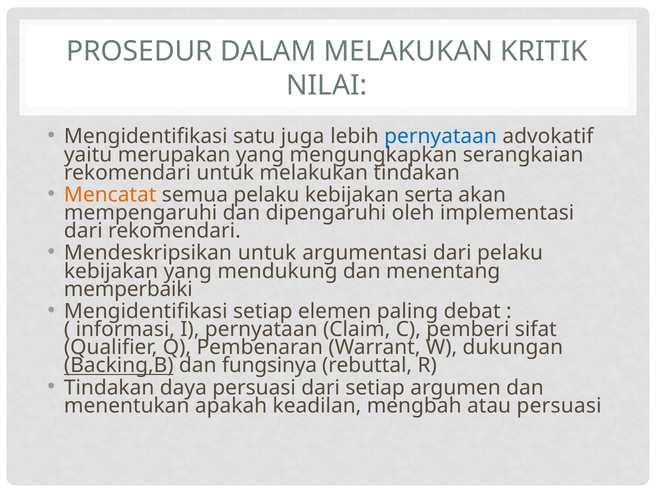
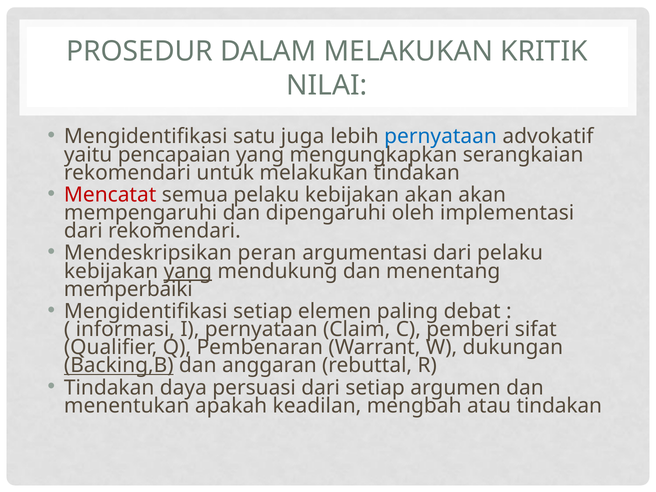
merupakan: merupakan -> pencapaian (174, 155)
Mencatat colour: orange -> red (110, 195)
kebijakan serta: serta -> akan (429, 195)
Mendeskripsikan untuk: untuk -> peran (267, 253)
yang underline: none -> present (188, 271)
fungsinya: fungsinya -> anggaran (269, 366)
atau persuasi: persuasi -> tindakan (559, 406)
